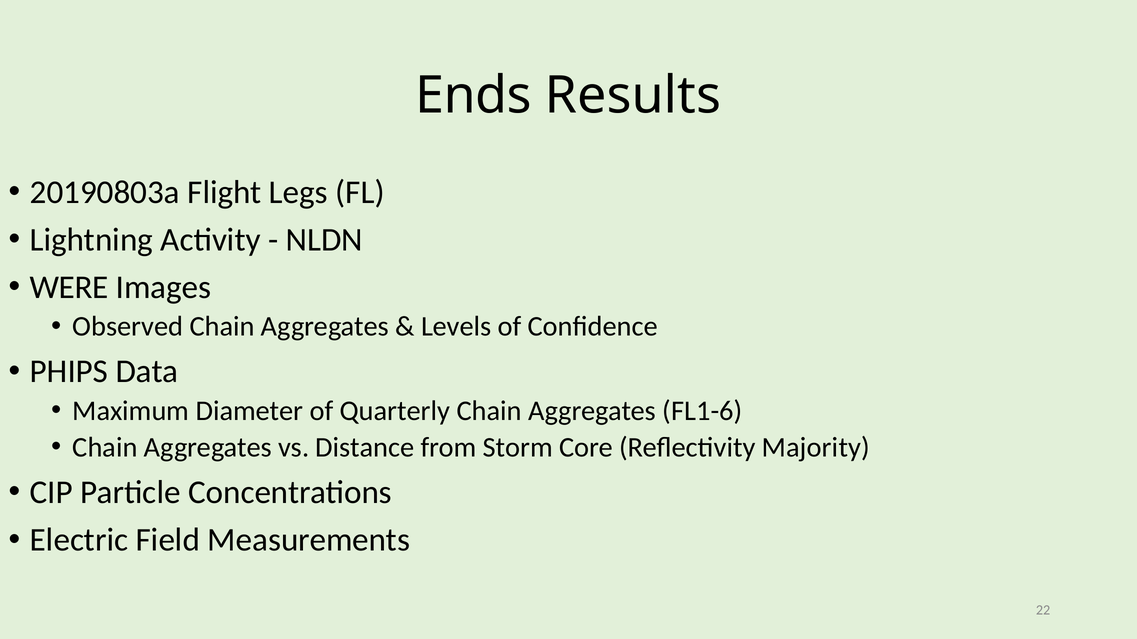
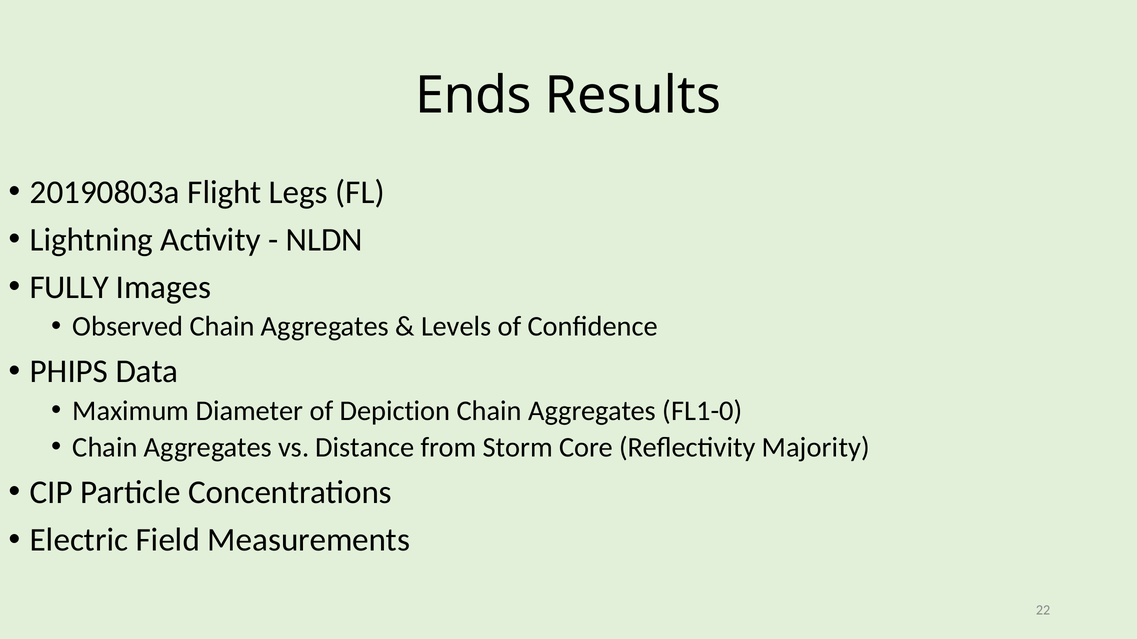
WERE: WERE -> FULLY (69, 288)
Quarterly: Quarterly -> Depiction (395, 411)
FL1-6: FL1-6 -> FL1-0 (702, 411)
